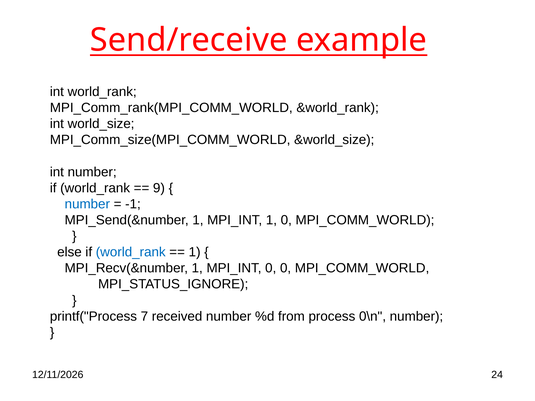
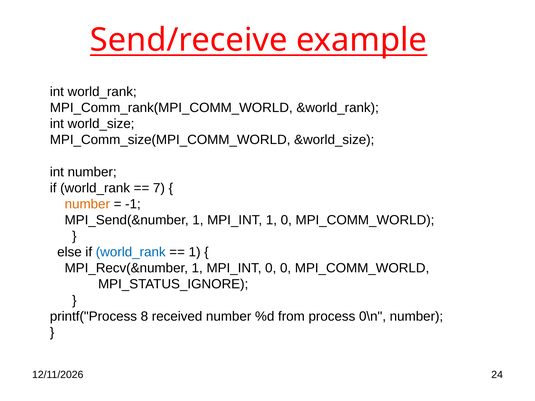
9: 9 -> 7 (159, 188)
number colour: blue -> orange (87, 204)
7: 7 -> 8 (144, 317)
